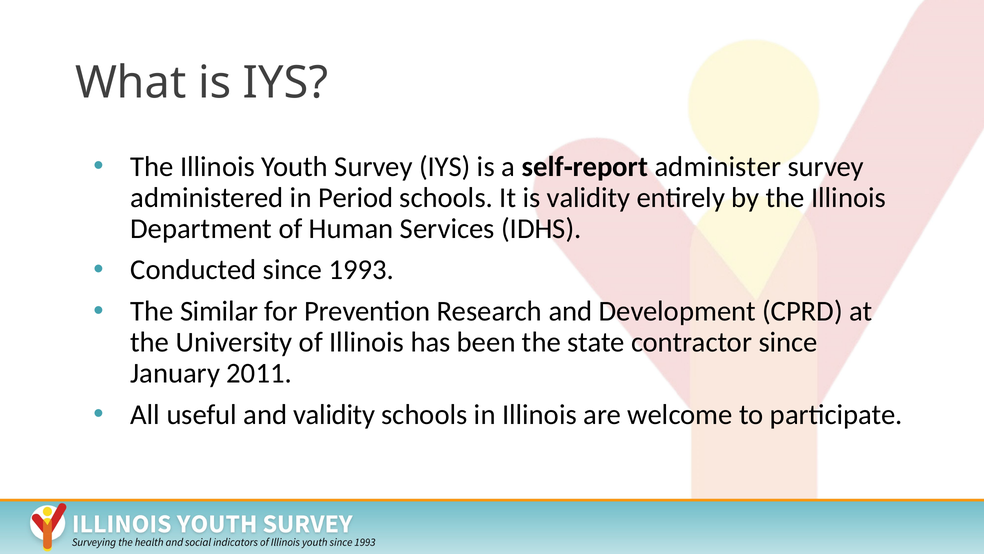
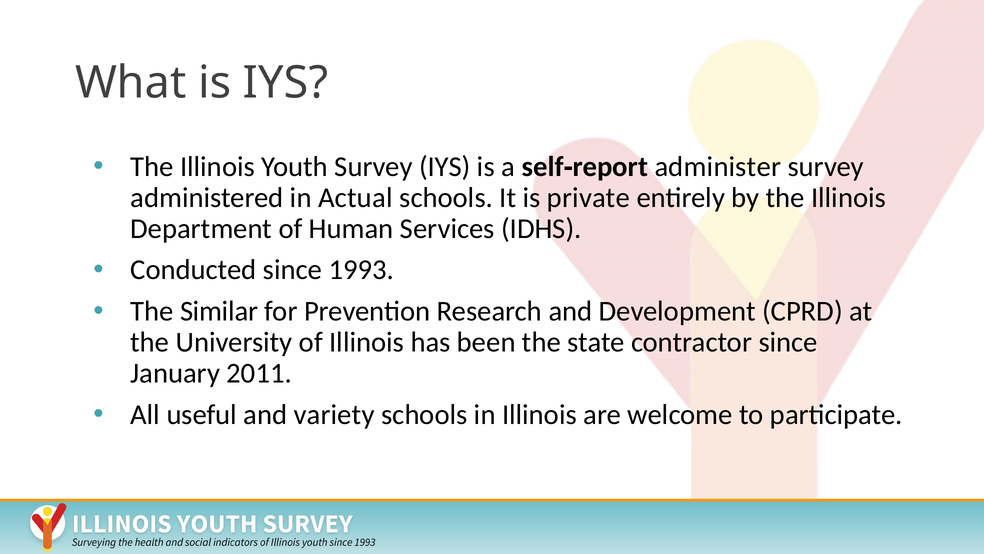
Period: Period -> Actual (355, 197)
is validity: validity -> private (588, 197)
and validity: validity -> variety (334, 414)
